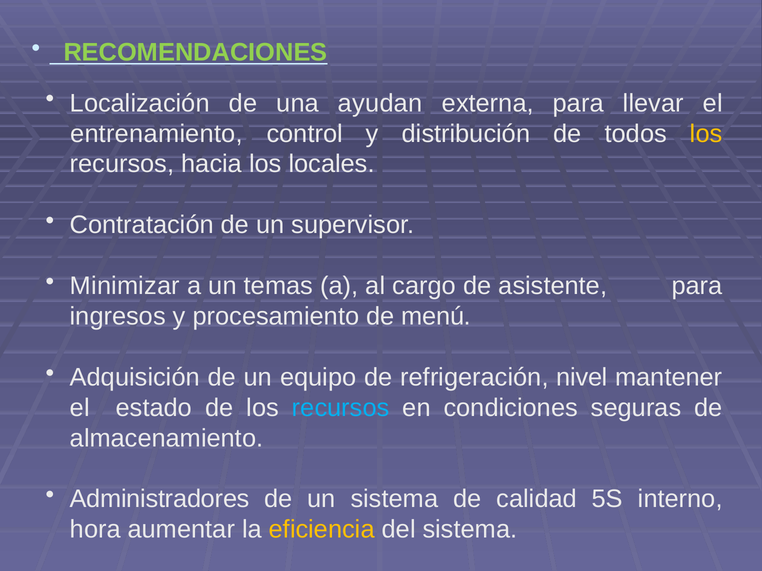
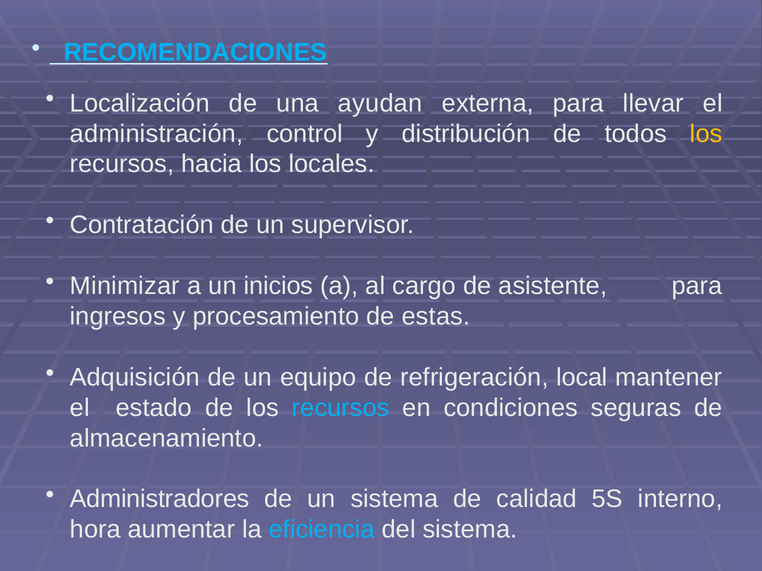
RECOMENDACIONES colour: light green -> light blue (195, 52)
entrenamiento: entrenamiento -> administración (157, 134)
temas: temas -> inicios (279, 286)
menú: menú -> estas (436, 317)
nivel: nivel -> local (582, 378)
eficiencia colour: yellow -> light blue (322, 530)
